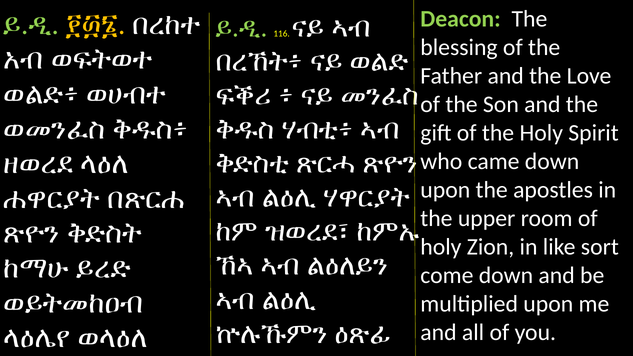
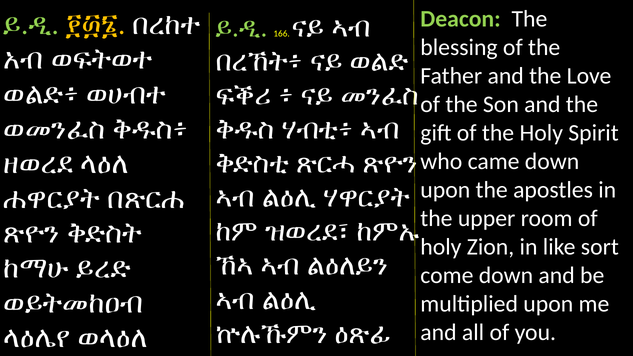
116: 116 -> 166 (282, 34)
